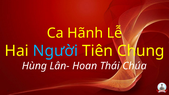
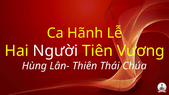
Người colour: light blue -> white (55, 51)
Chung: Chung -> Vương (141, 51)
Hoan: Hoan -> Thiên (85, 66)
